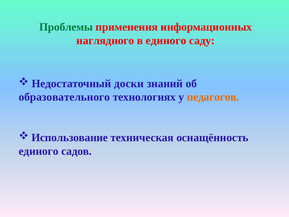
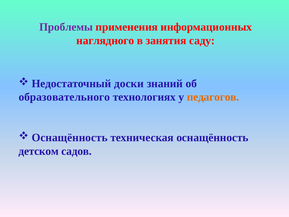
Проблемы colour: green -> purple (66, 27)
в единого: единого -> занятия (166, 40)
Использование: Использование -> Оснащённость (70, 137)
единого: единого -> детском (39, 151)
